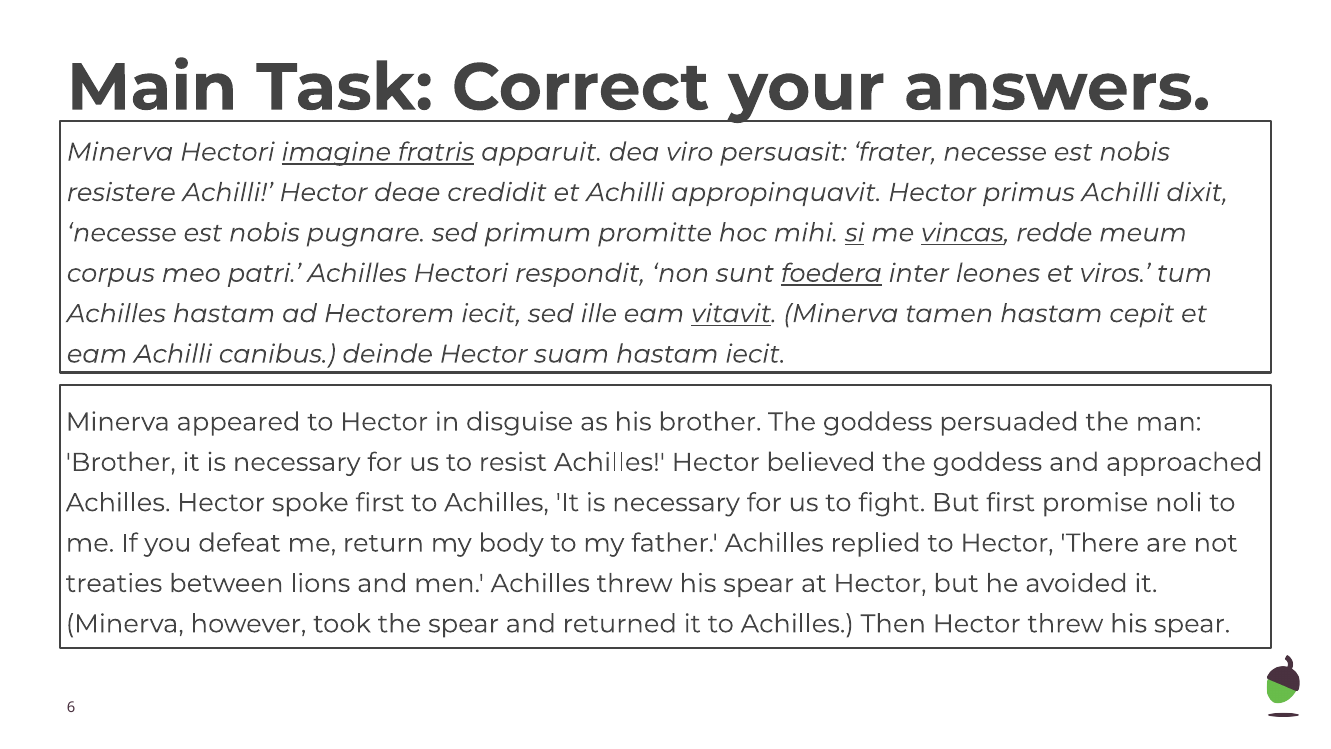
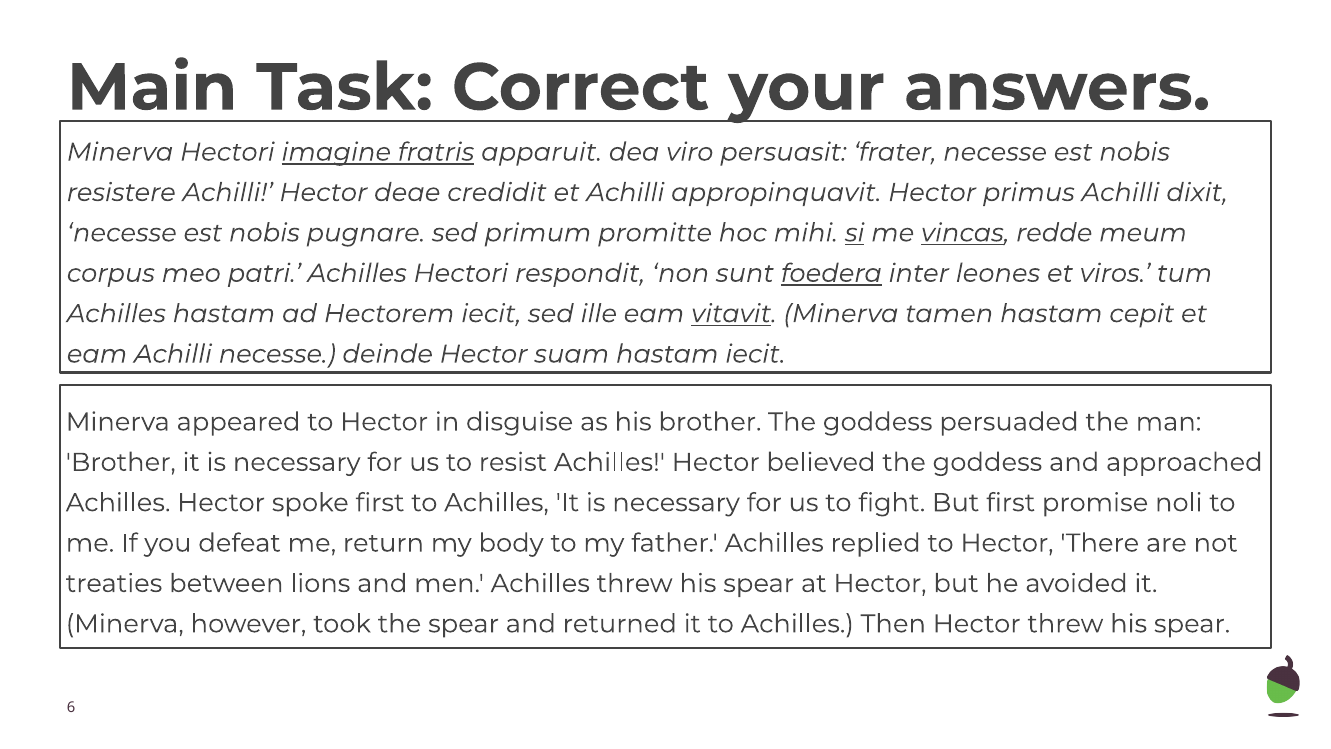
Achilli canibus: canibus -> necesse (277, 354)
